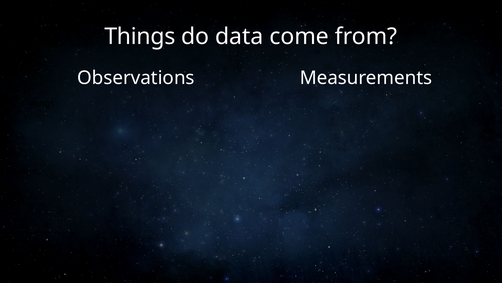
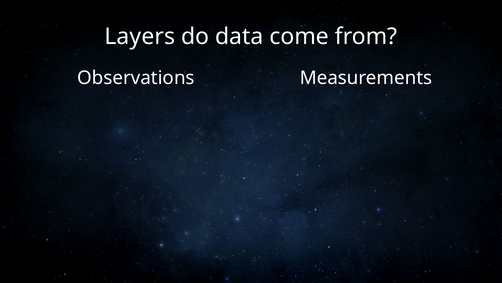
Things: Things -> Layers (140, 36)
